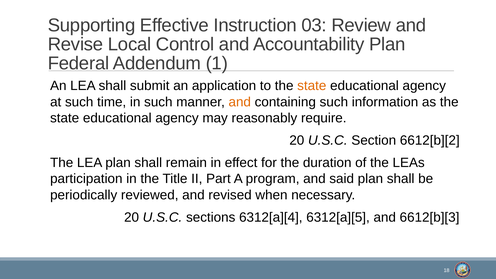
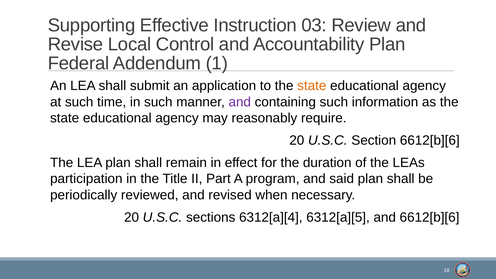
and colour: orange -> purple (240, 102)
Section 6612[b][2: 6612[b][2 -> 6612[b][6 (430, 140)
and 6612[b][3: 6612[b][3 -> 6612[b][6 (430, 217)
